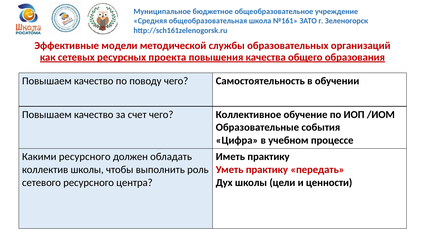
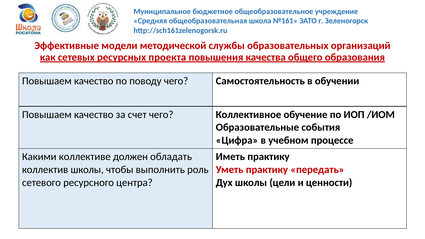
Какими ресурсного: ресурсного -> коллективе (85, 157)
